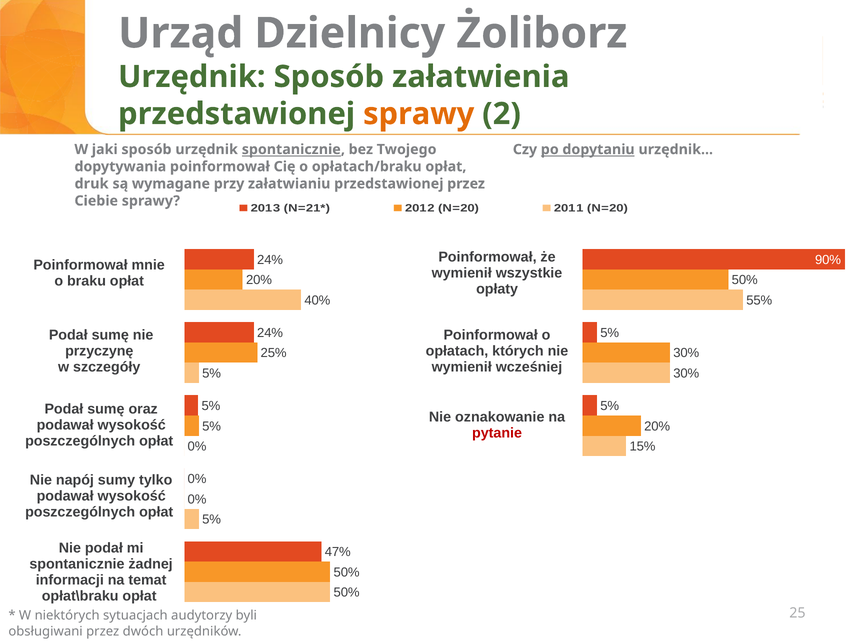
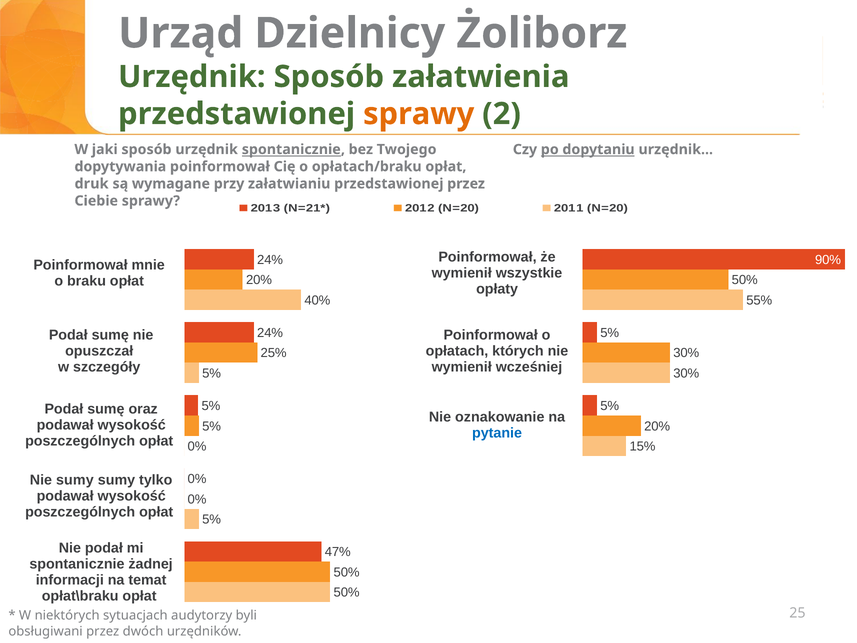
przyczynę: przyczynę -> opuszczał (99, 351)
pytanie colour: red -> blue (497, 433)
Nie napój: napój -> sumy (75, 480)
